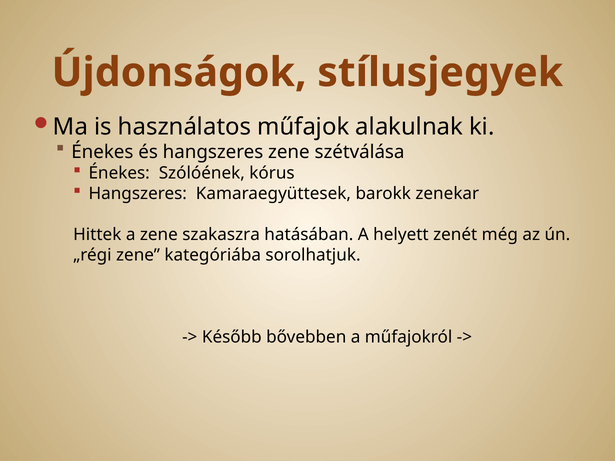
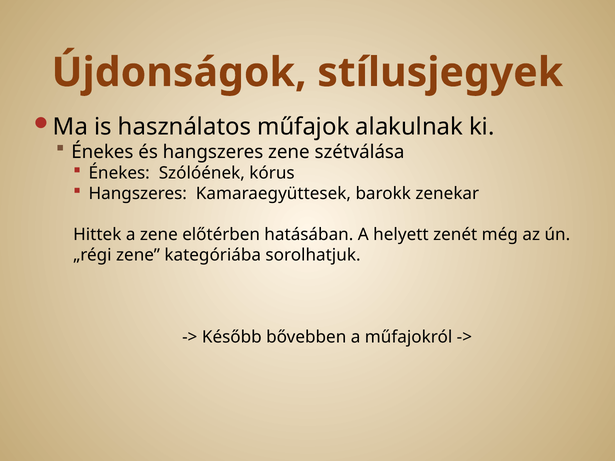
szakaszra: szakaszra -> előtérben (221, 235)
